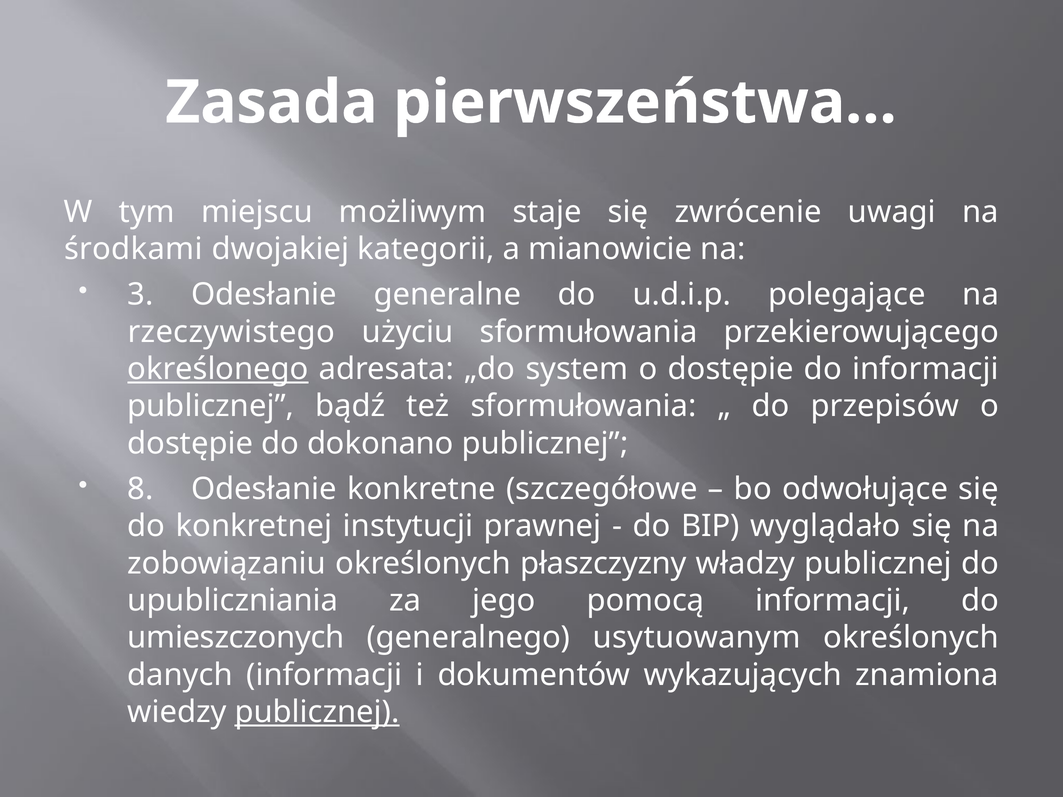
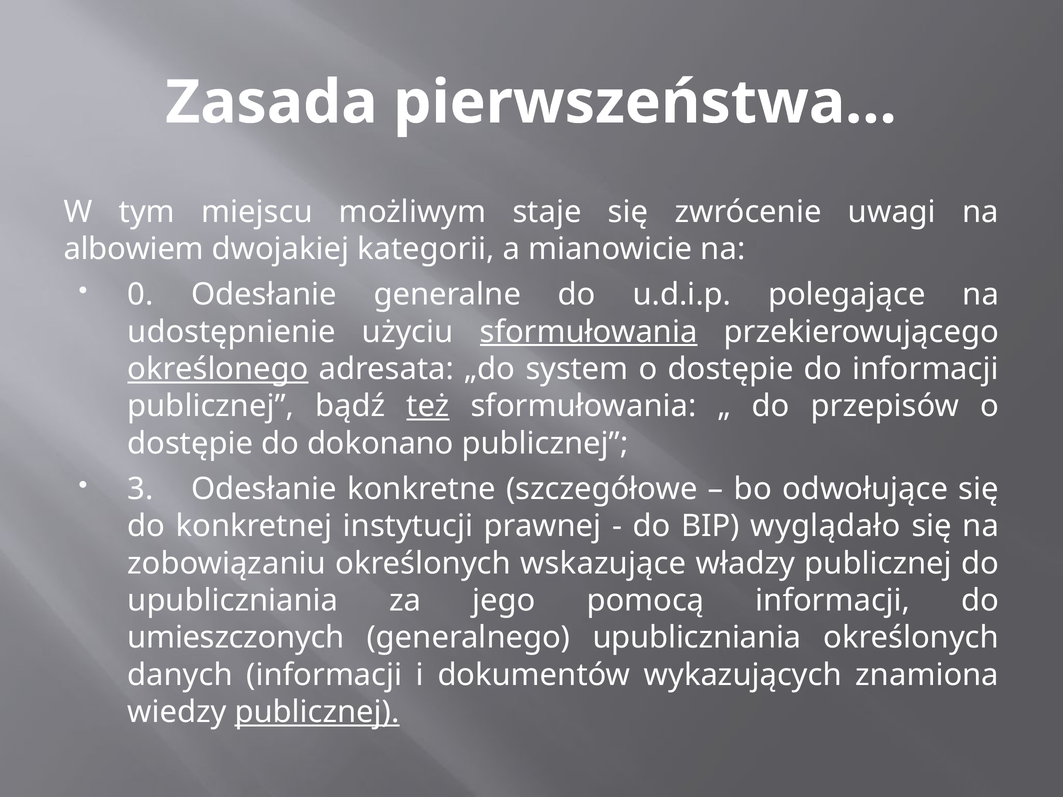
środkami: środkami -> albowiem (134, 249)
3: 3 -> 0 (140, 295)
rzeczywistego: rzeczywistego -> udostępnienie (232, 332)
sformułowania underline: none -> present (589, 332)
też underline: none -> present (428, 406)
8: 8 -> 3 (140, 489)
płaszczyzny: płaszczyzny -> wskazujące (603, 563)
generalnego usytuowanym: usytuowanym -> upubliczniania (697, 638)
